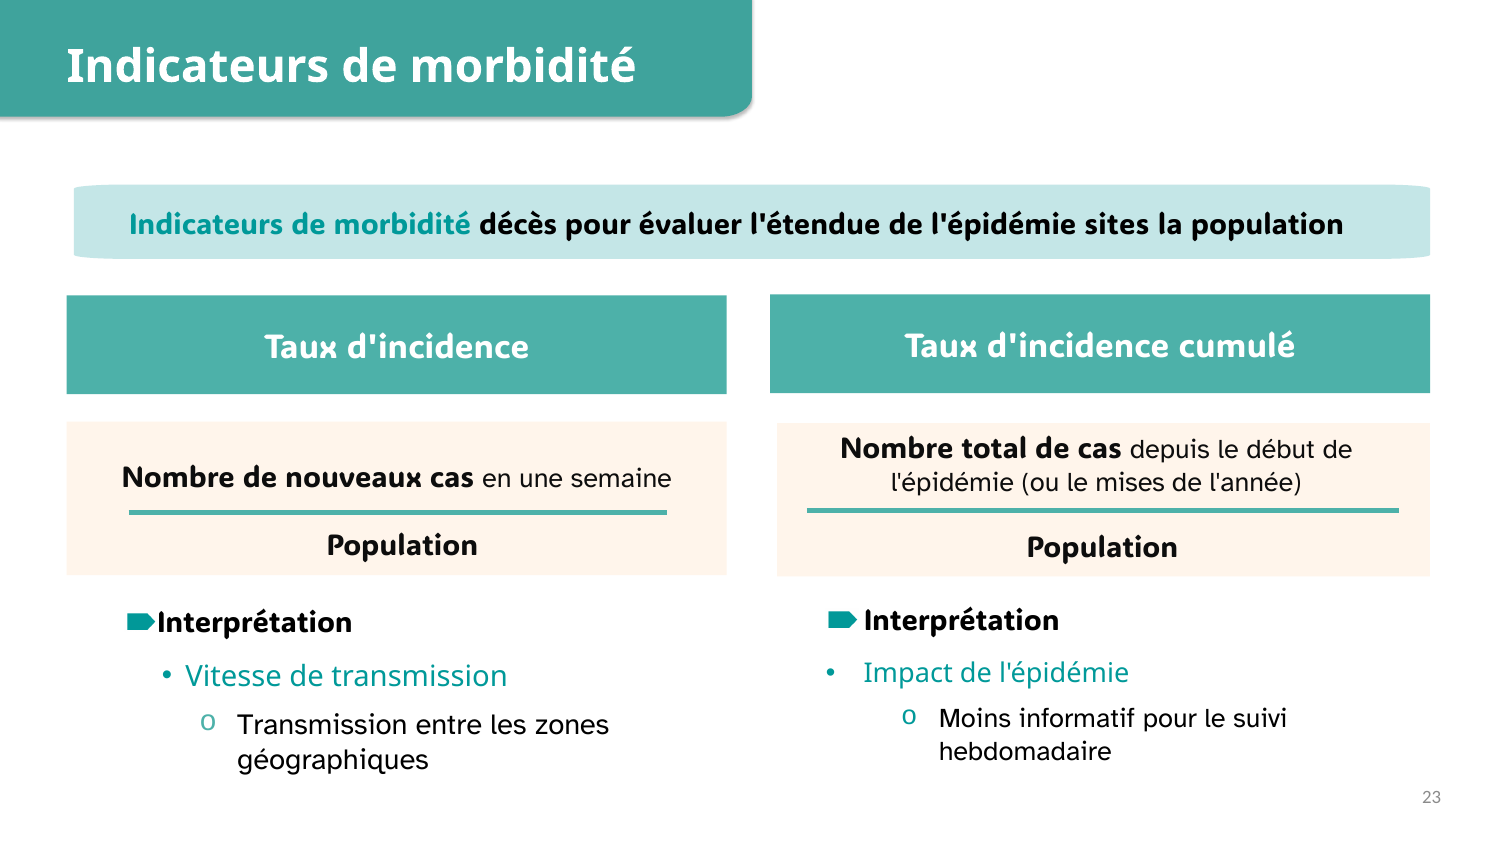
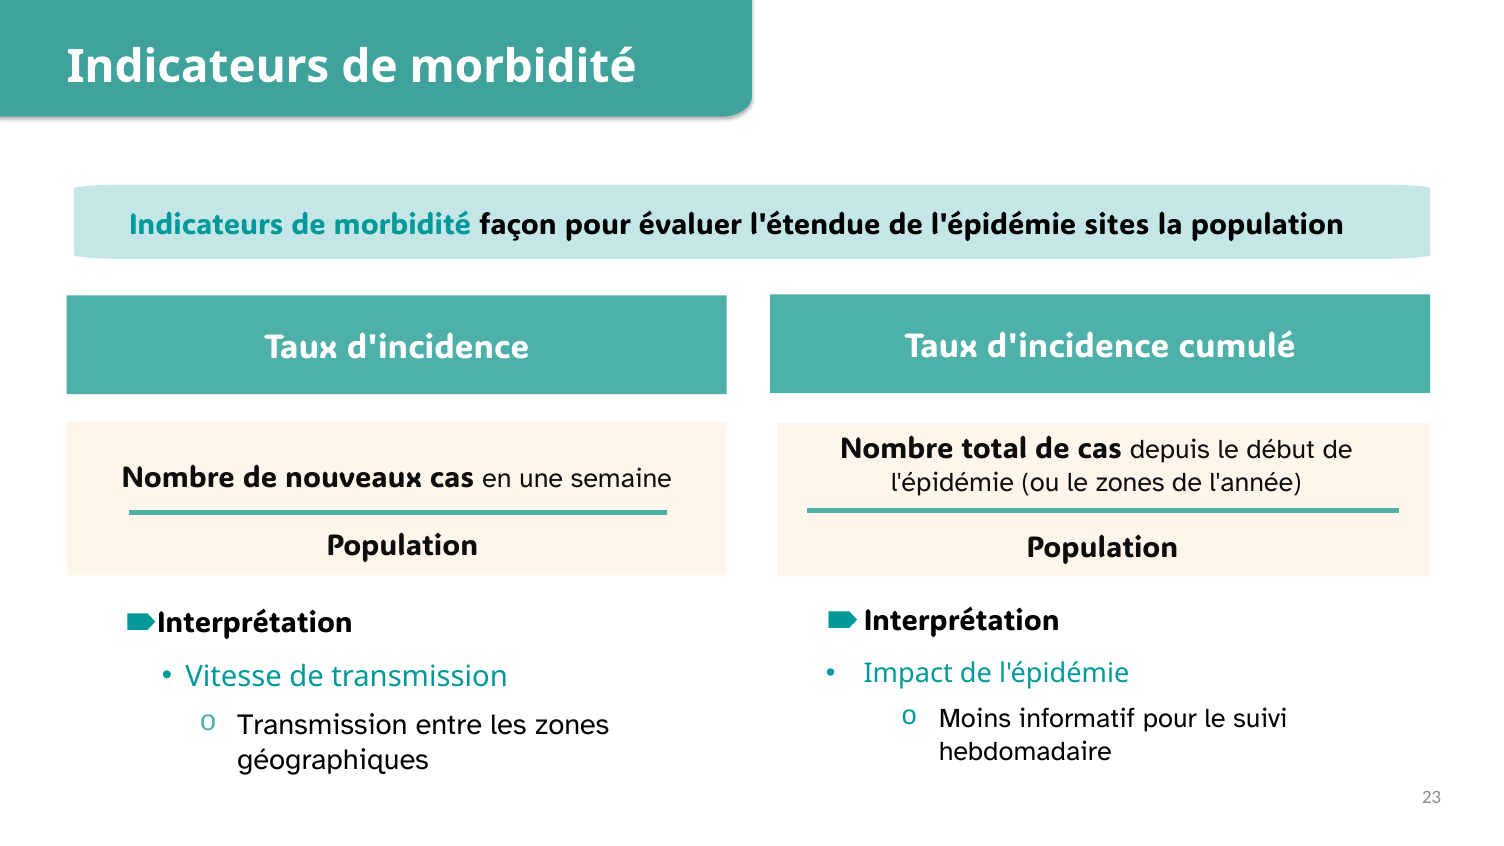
décès: décès -> façon (518, 225)
le mises: mises -> zones (1130, 483)
